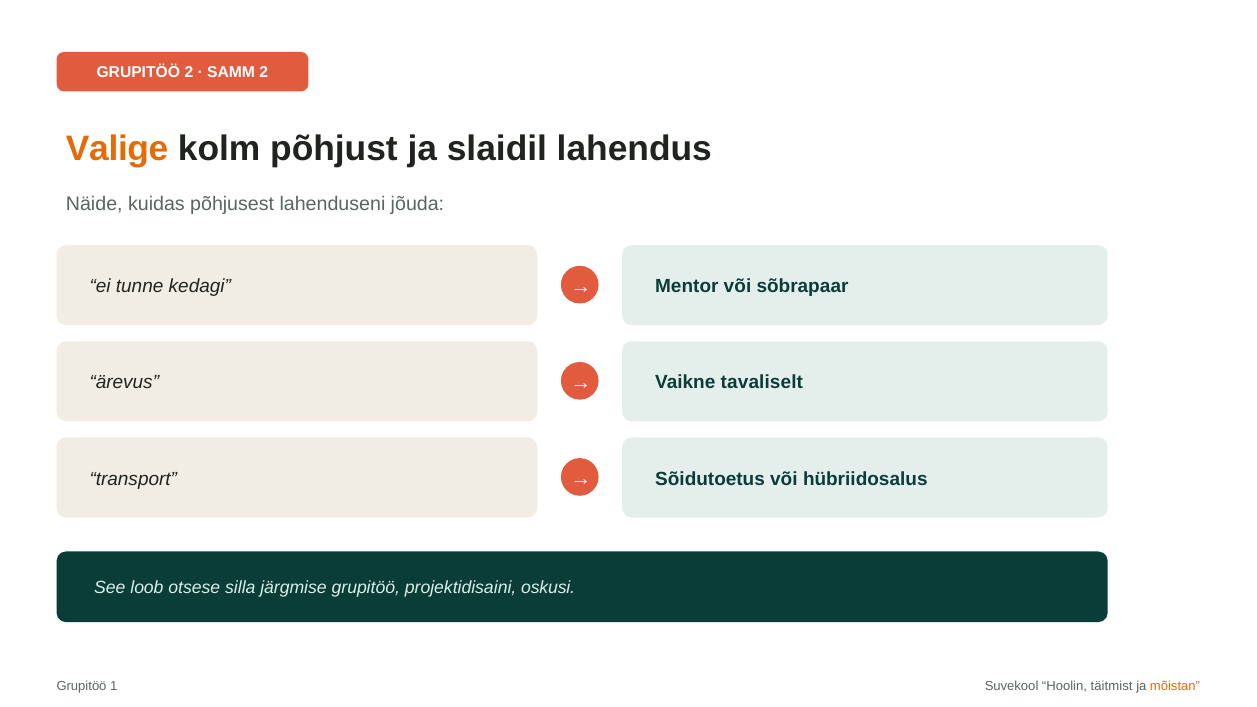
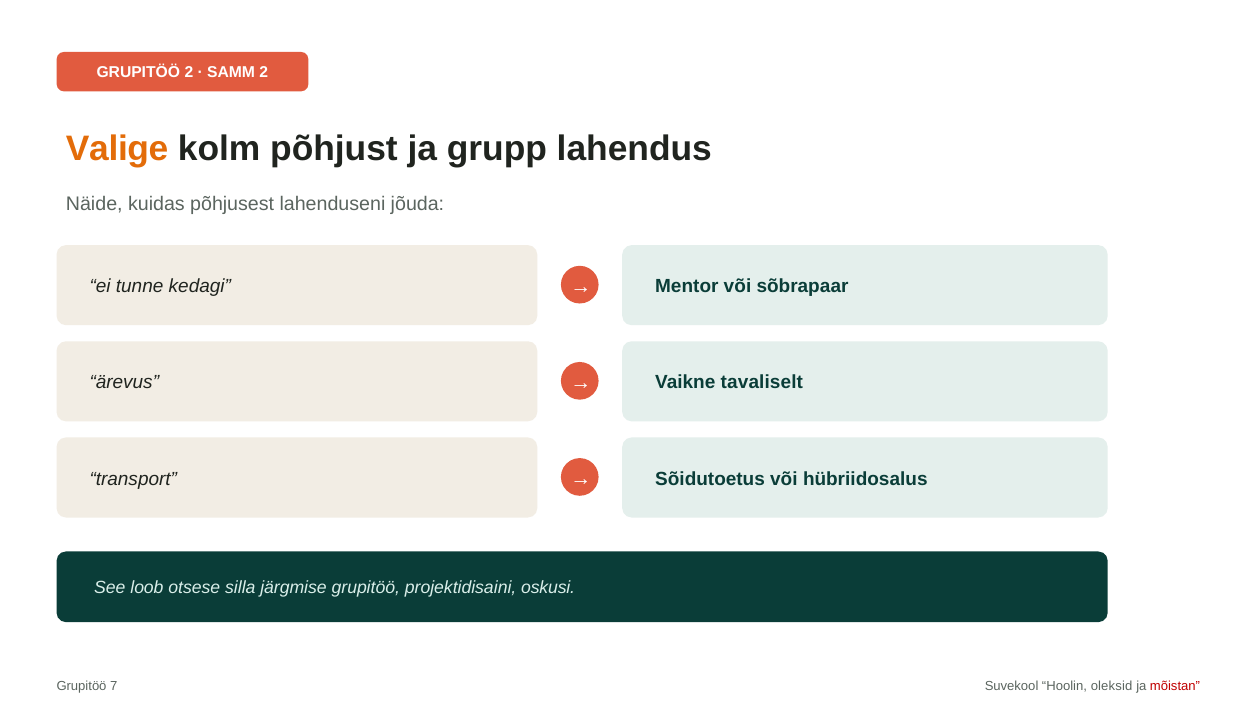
slaidil: slaidil -> grupp (497, 149)
1: 1 -> 7 (114, 686)
täitmist: täitmist -> oleksid (1112, 686)
mõistan colour: orange -> red (1175, 686)
